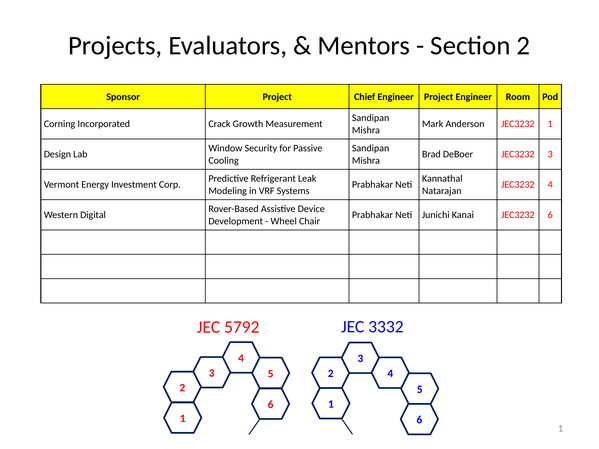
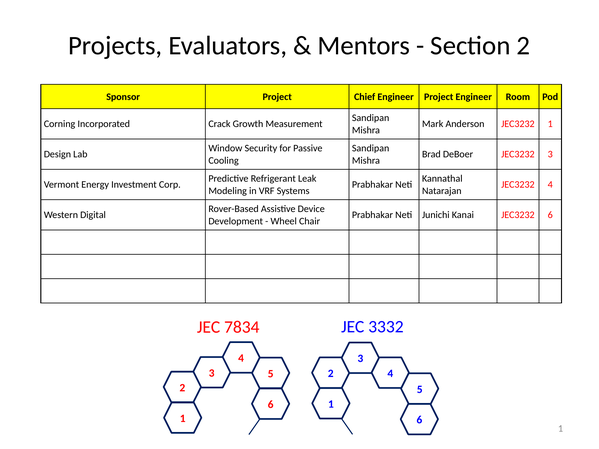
5792: 5792 -> 7834 (242, 327)
